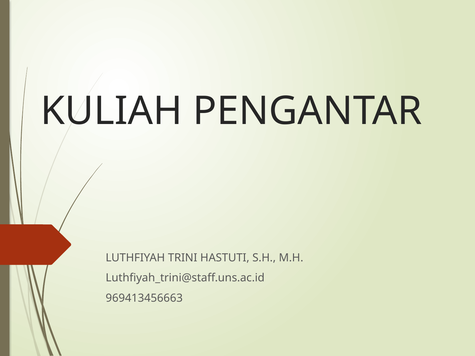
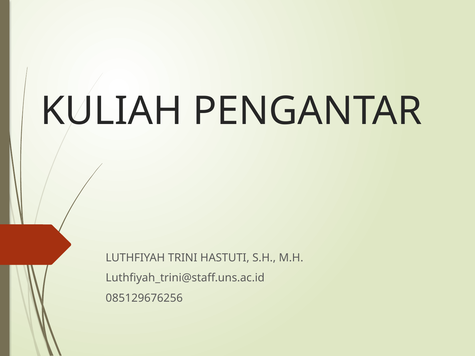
969413456663: 969413456663 -> 085129676256 (144, 298)
